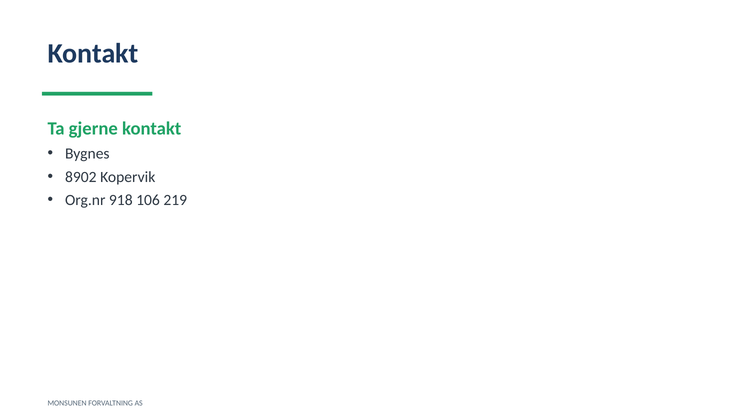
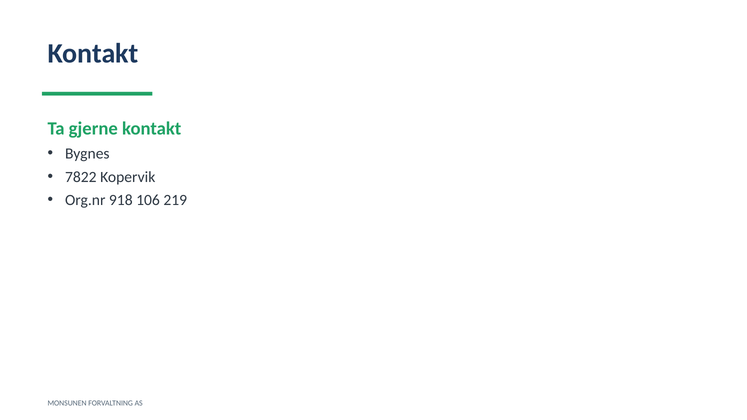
8902: 8902 -> 7822 (81, 177)
